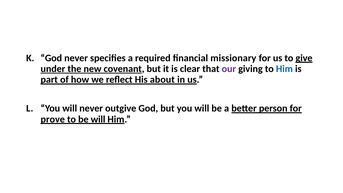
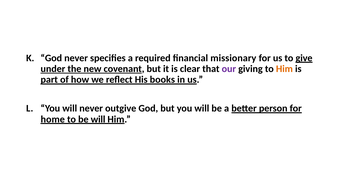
Him colour: blue -> orange (284, 69)
about: about -> books (162, 80)
prove: prove -> home (53, 119)
